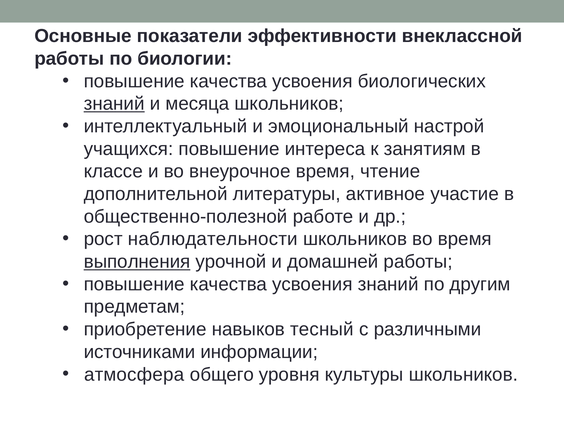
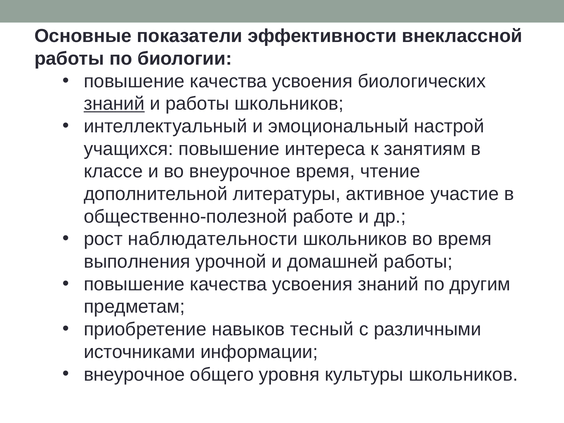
и месяца: месяца -> работы (197, 104)
выполнения underline: present -> none (137, 262)
атмосфера: атмосфера -> внеурочное (134, 374)
